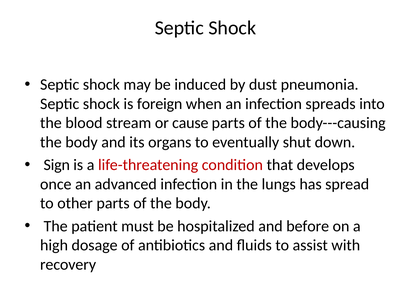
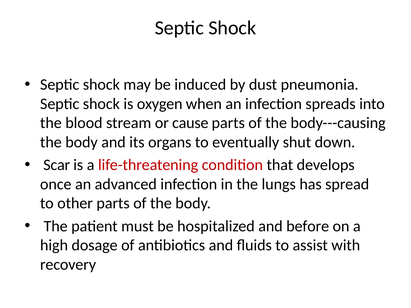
foreign: foreign -> oxygen (160, 104)
Sign: Sign -> Scar (57, 165)
